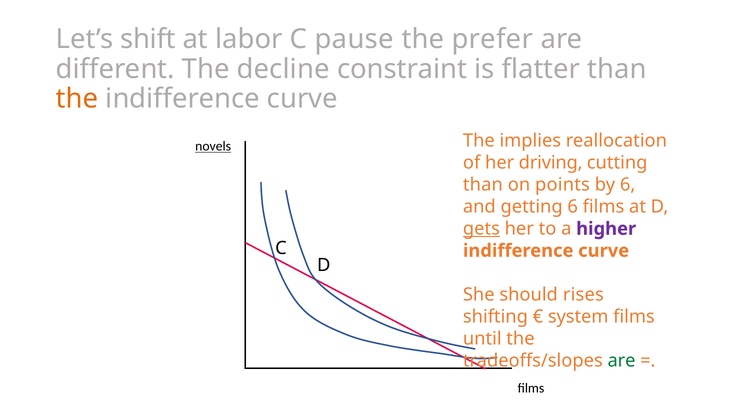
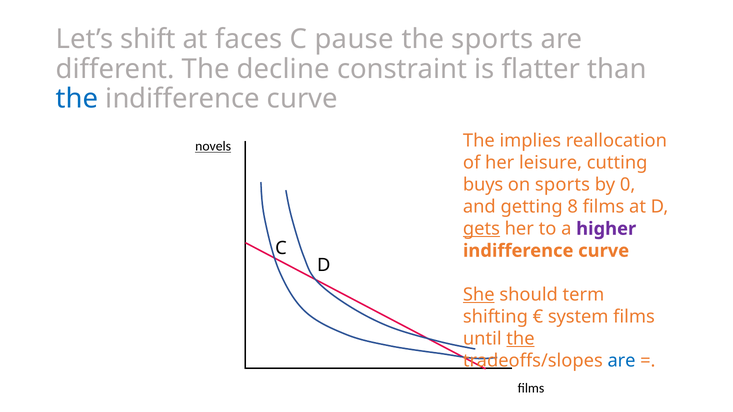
labor: labor -> faces (249, 39)
the prefer: prefer -> sports (492, 39)
the colour: orange -> blue (77, 99)
driving: driving -> leisure (551, 163)
than: than -> buys (483, 185)
on points: points -> sports (562, 185)
by 6: 6 -> 0 (628, 185)
getting 6: 6 -> 8 (573, 207)
She underline: none -> present (479, 295)
rises: rises -> term (583, 295)
the underline: none -> present (520, 339)
are colour: green -> blue (622, 361)
